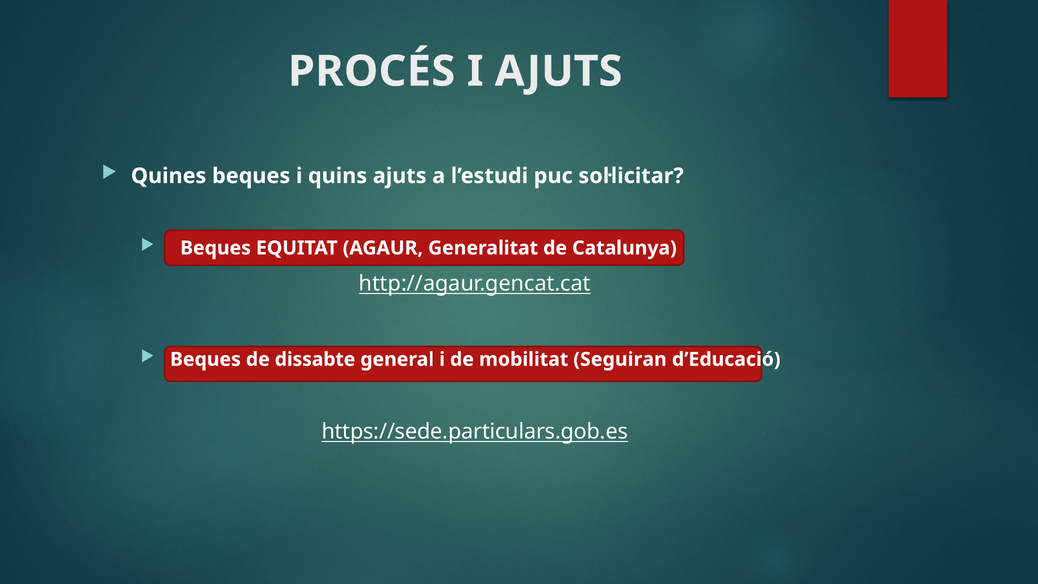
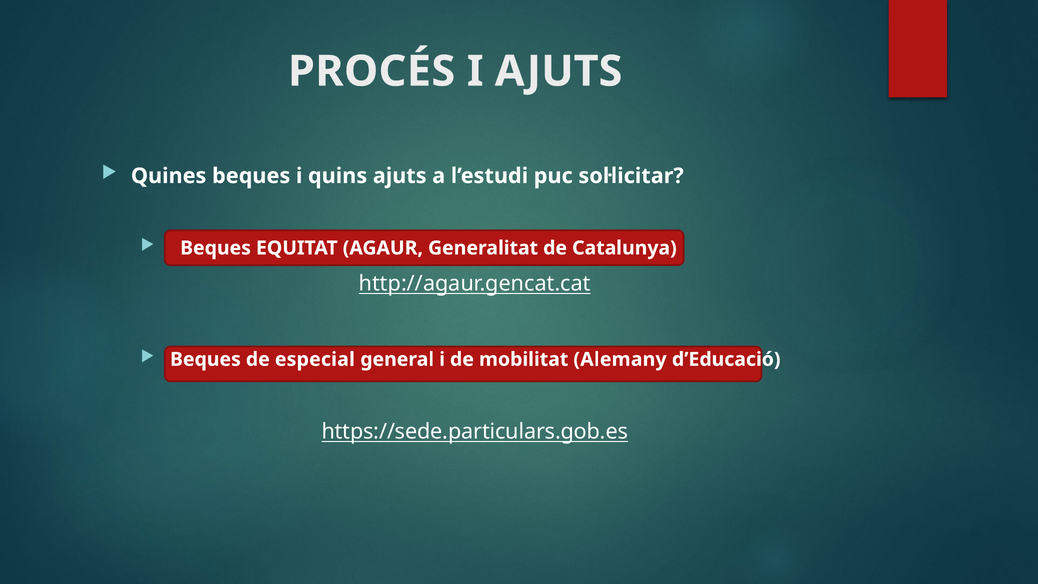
dissabte: dissabte -> especial (315, 359)
Seguiran: Seguiran -> Alemany (620, 359)
